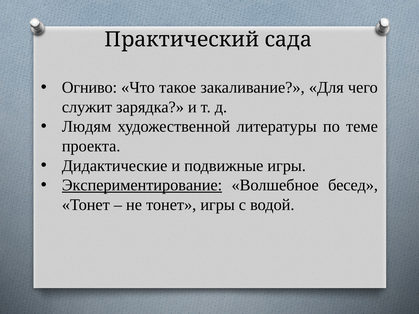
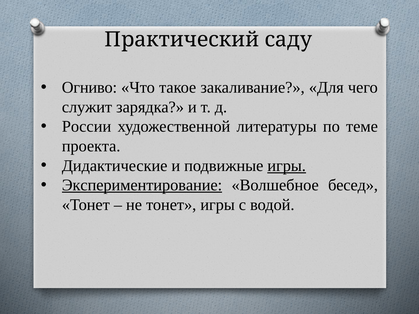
сада: сада -> саду (288, 40)
Людям: Людям -> России (87, 127)
игры underline: none -> present (287, 166)
